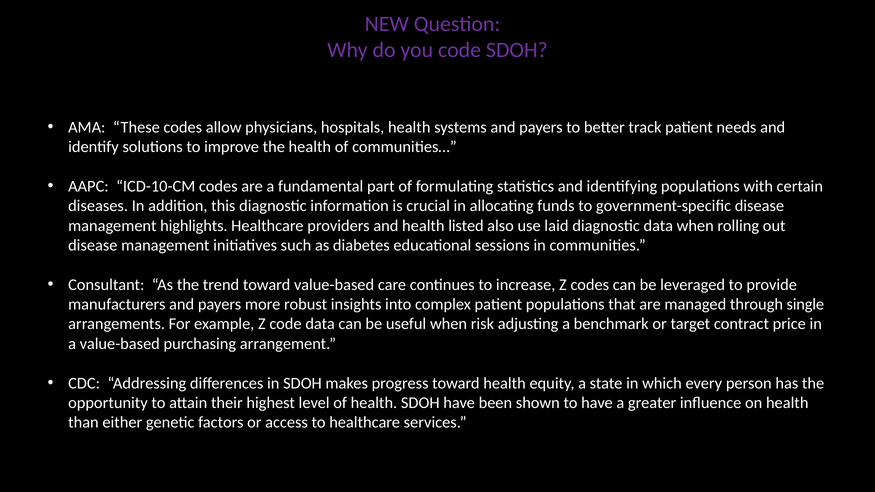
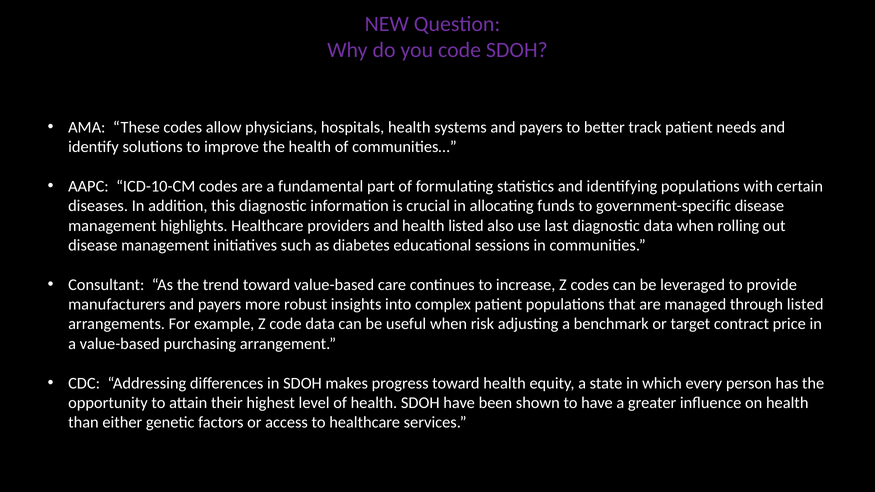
laid: laid -> last (556, 226)
through single: single -> listed (805, 305)
